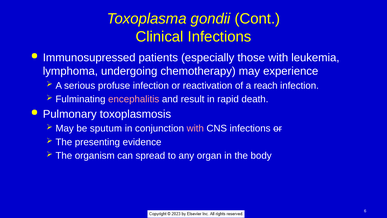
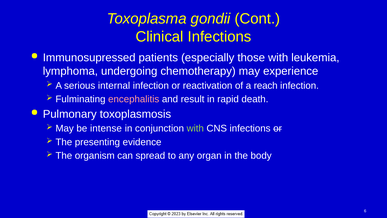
profuse: profuse -> internal (114, 85)
sputum: sputum -> intense (106, 128)
with colour: pink -> light green (195, 128)
